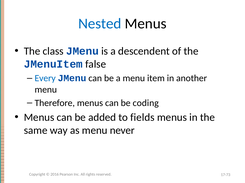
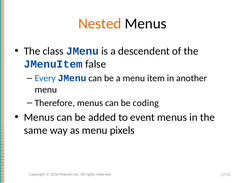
Nested colour: blue -> orange (100, 24)
fields: fields -> event (143, 118)
never: never -> pixels (122, 131)
